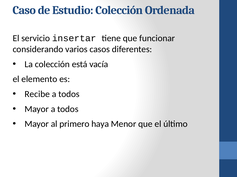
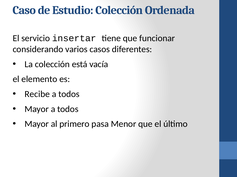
haya: haya -> pasa (100, 124)
